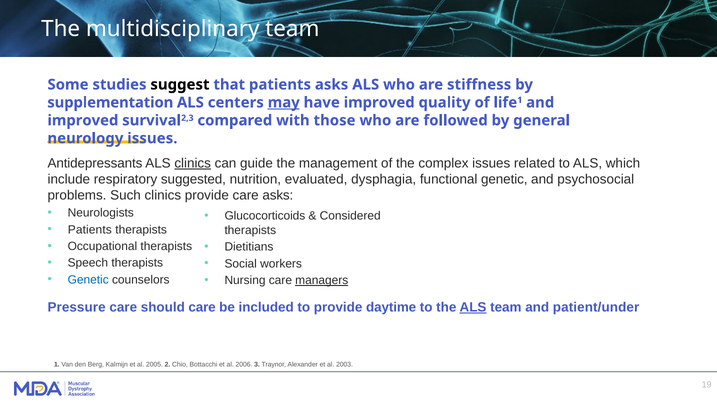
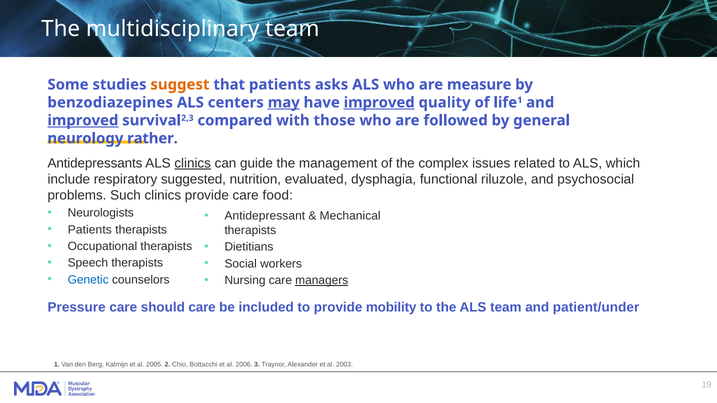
suggest colour: black -> orange (180, 85)
stiffness: stiffness -> measure (479, 85)
supplementation: supplementation -> benzodiazepines (110, 103)
improved underline: none -> present (379, 103)
improved underline: none -> present (83, 121)
neurology issues: issues -> rather (152, 138)
functional genetic: genetic -> riluzole (504, 179)
care asks: asks -> food (278, 196)
Glucocorticoids: Glucocorticoids -> Antidepressant (265, 216)
Considered: Considered -> Mechanical (350, 216)
daytime: daytime -> mobility (391, 307)
ALS underline: present -> none (473, 307)
